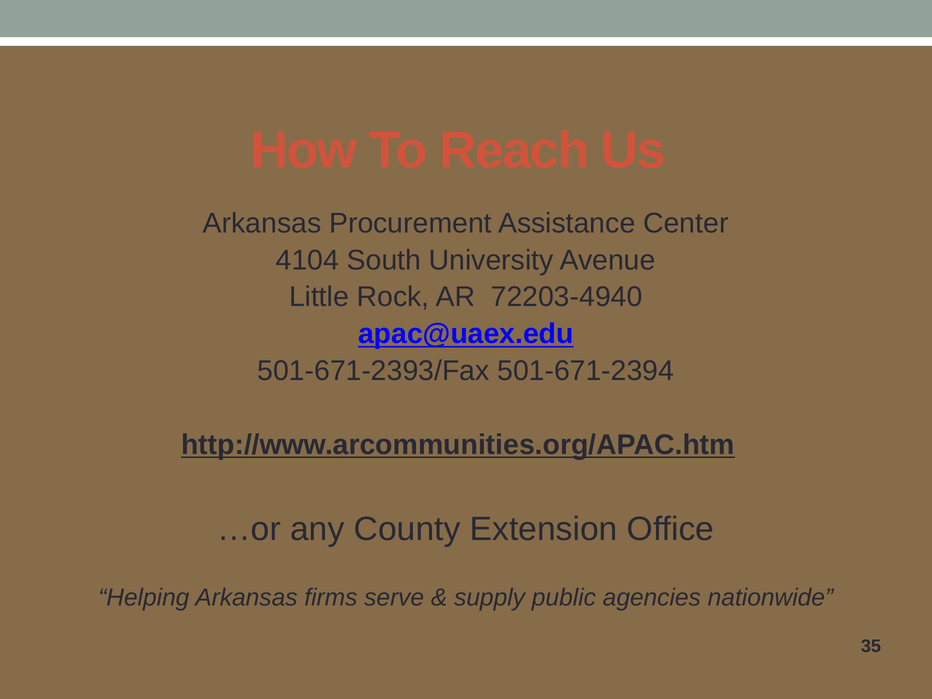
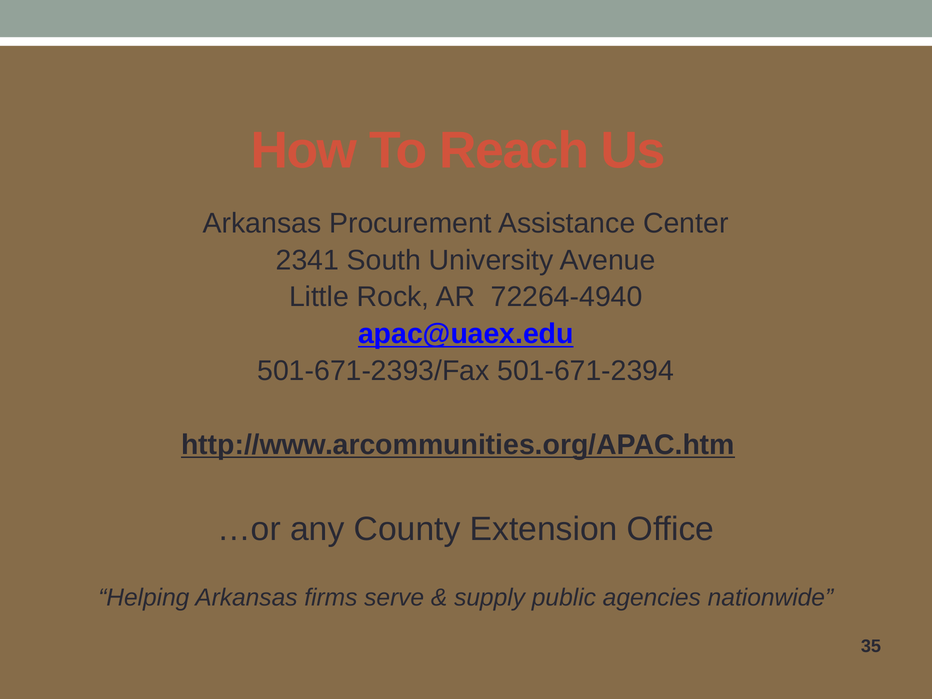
4104: 4104 -> 2341 (307, 260)
72203-4940: 72203-4940 -> 72264-4940 (567, 297)
